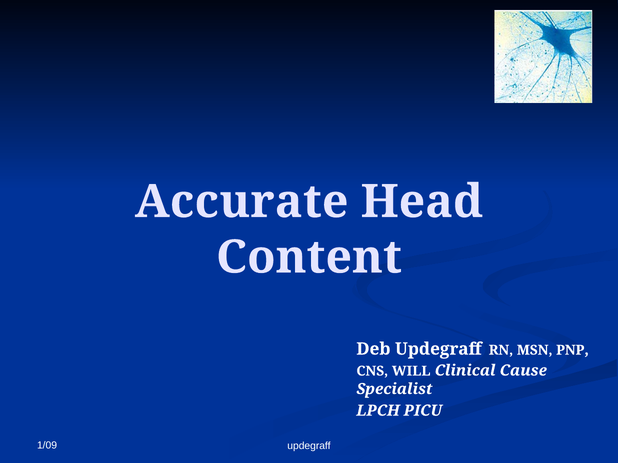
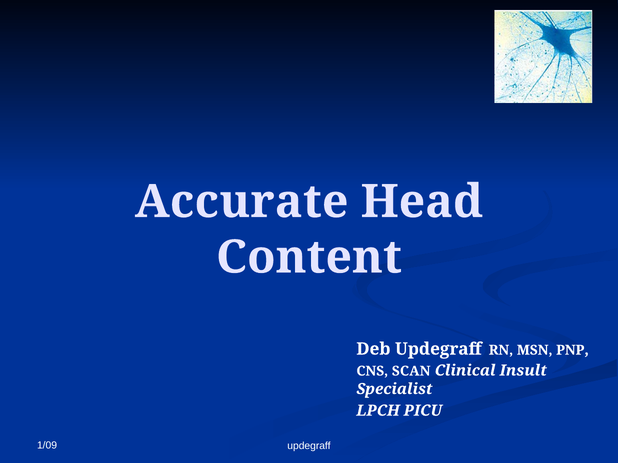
WILL: WILL -> SCAN (411, 371)
Cause: Cause -> Insult (523, 371)
